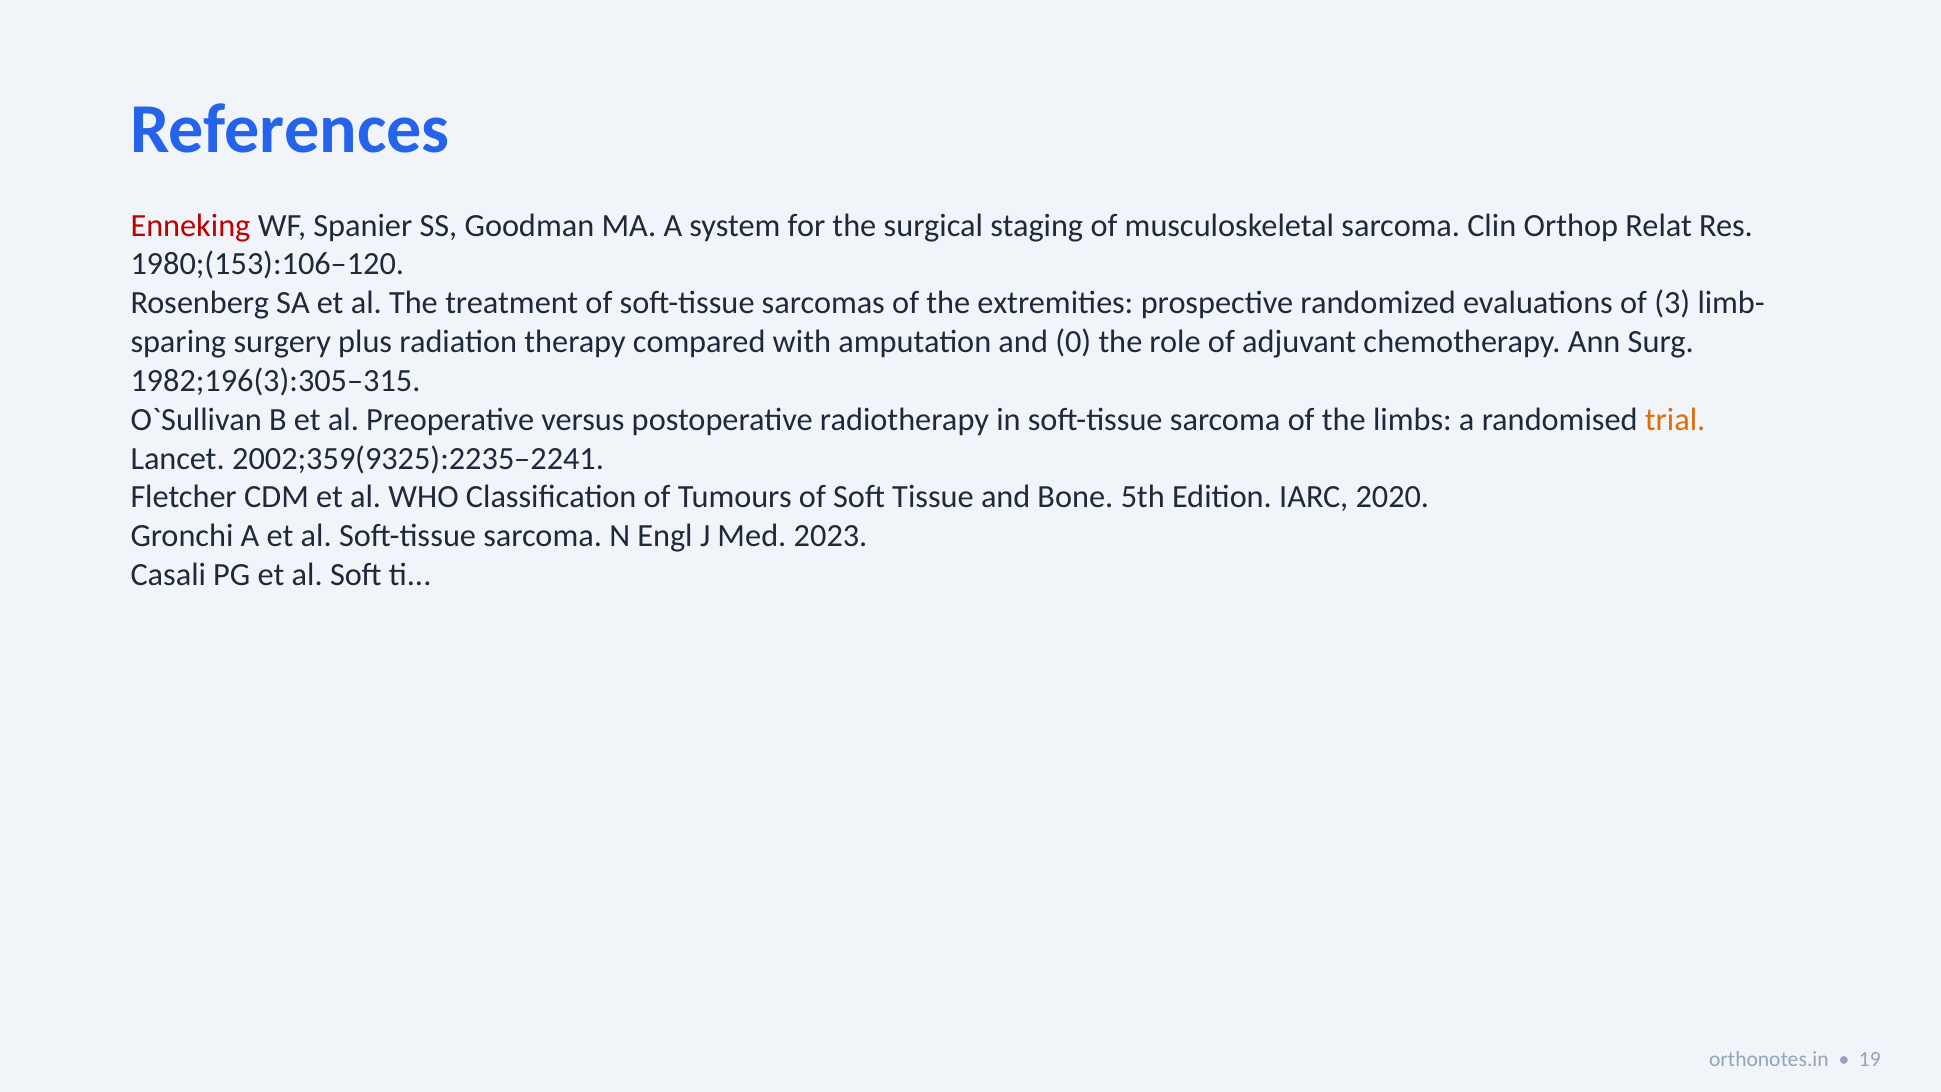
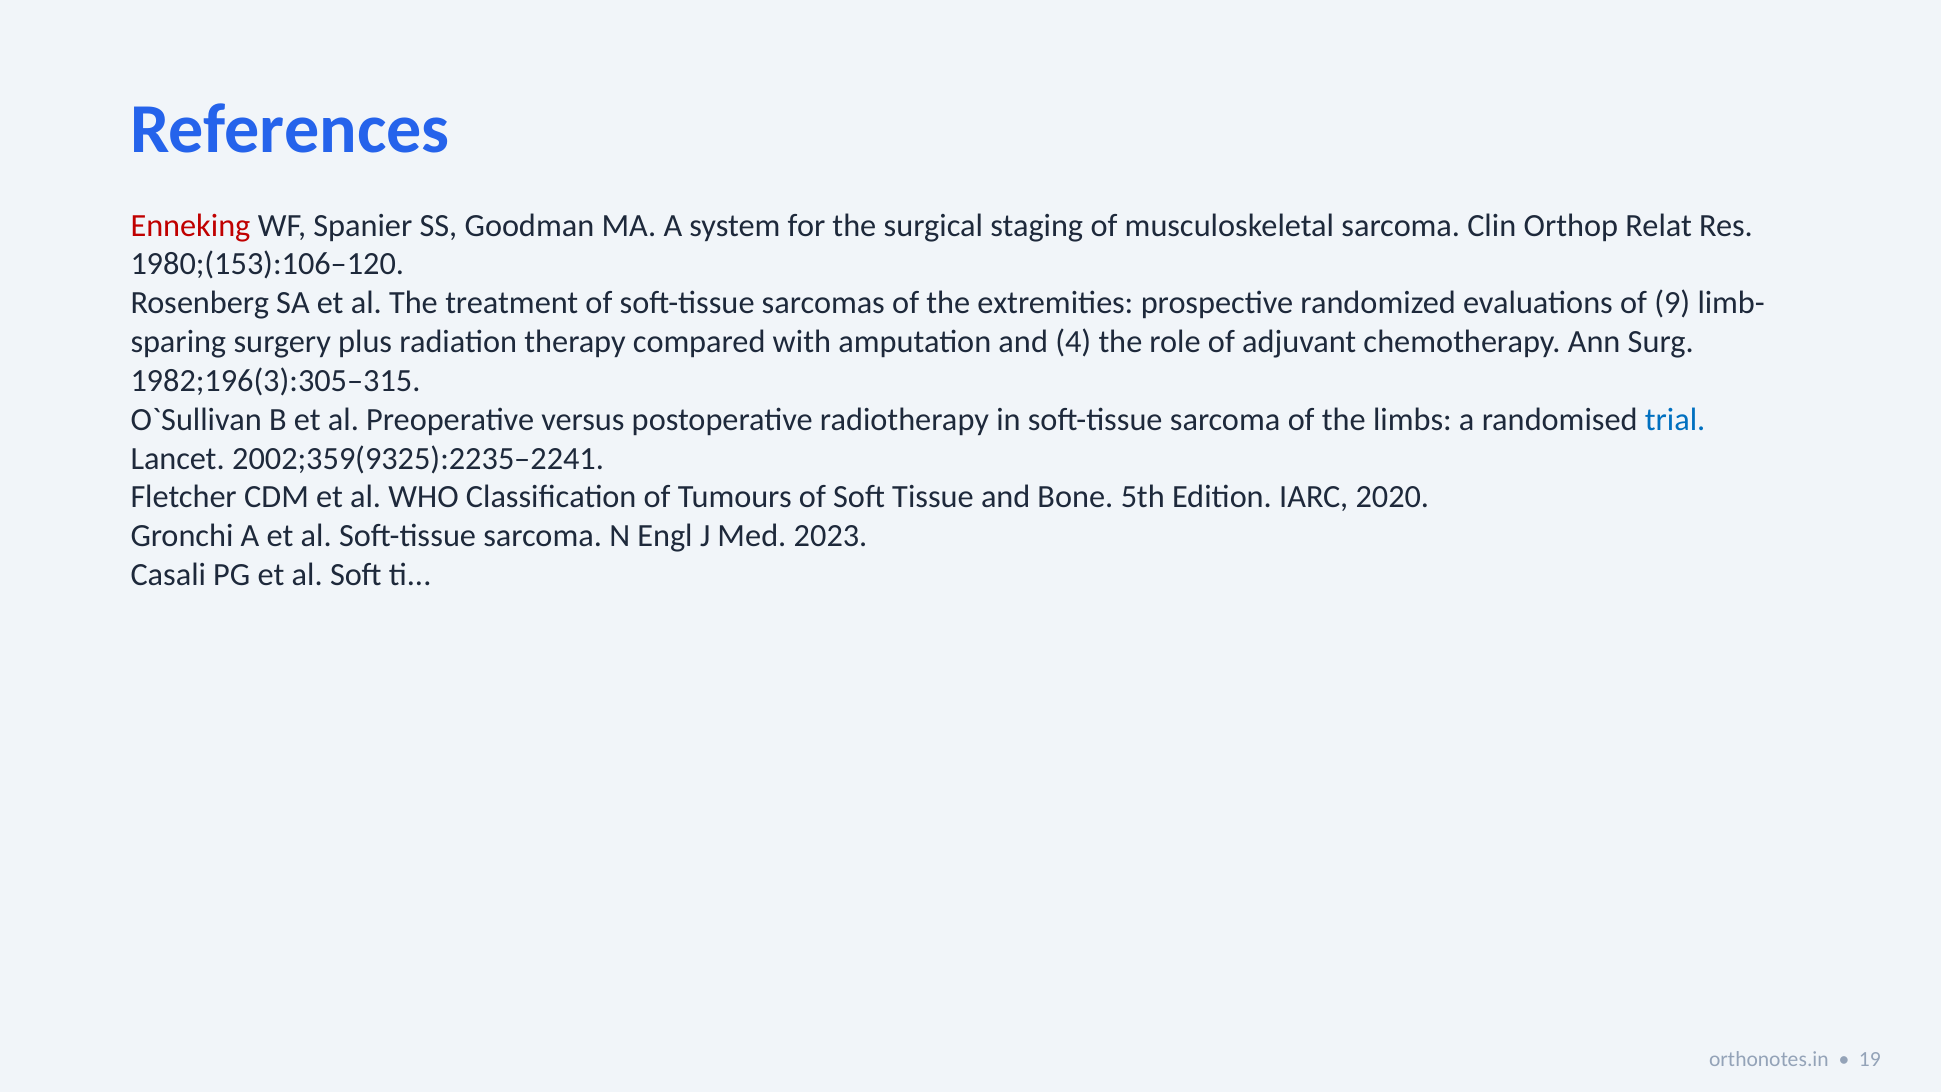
3: 3 -> 9 (1672, 303)
0: 0 -> 4 (1073, 342)
trial colour: orange -> blue (1675, 419)
